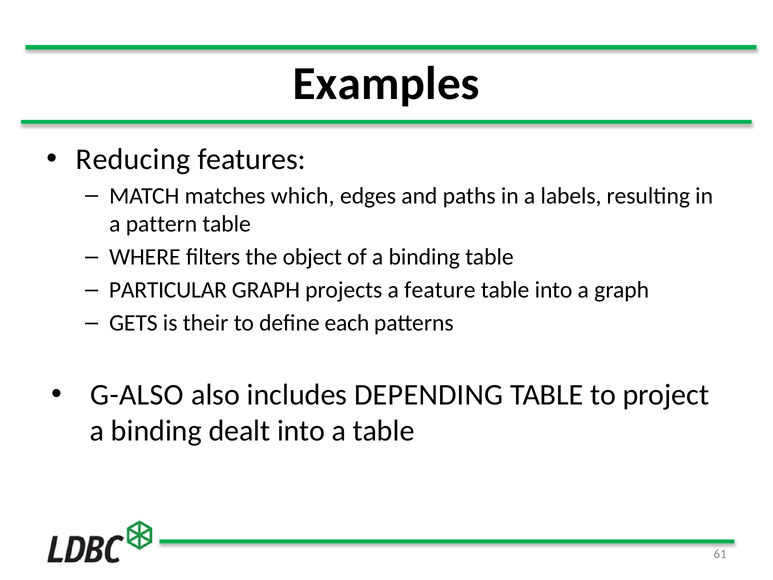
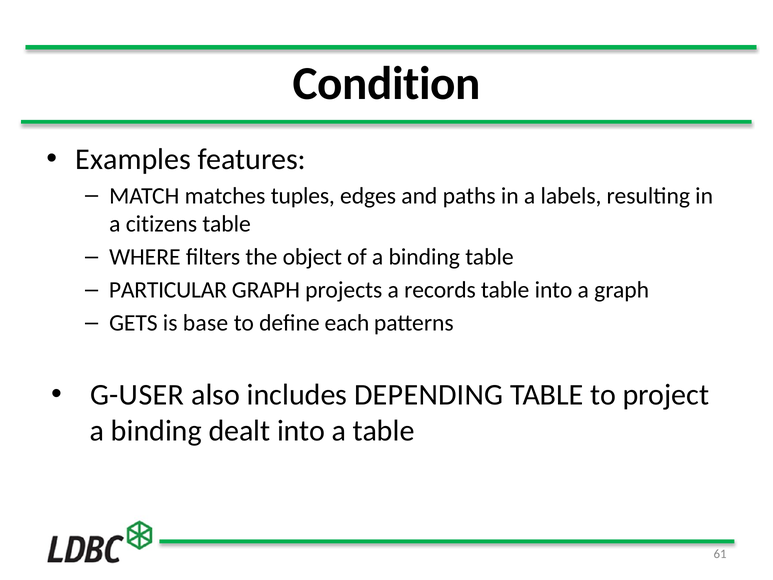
Examples: Examples -> Condition (387, 84)
Reducing: Reducing -> Examples (133, 159)
which: which -> tuples (303, 196)
pattern: pattern -> citizens (161, 224)
feature: feature -> records (440, 290)
their: their -> base (206, 323)
G-ALSO: G-ALSO -> G-USER (137, 395)
